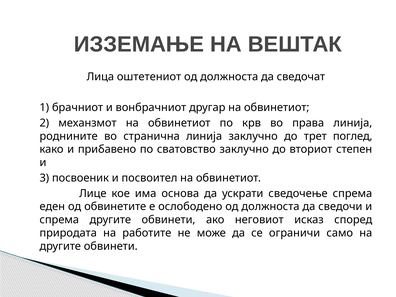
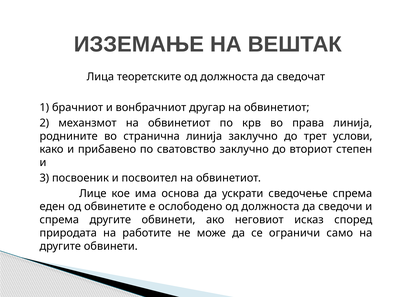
оштетениот: оштетениот -> теоретските (149, 77)
поглед: поглед -> услови (353, 136)
